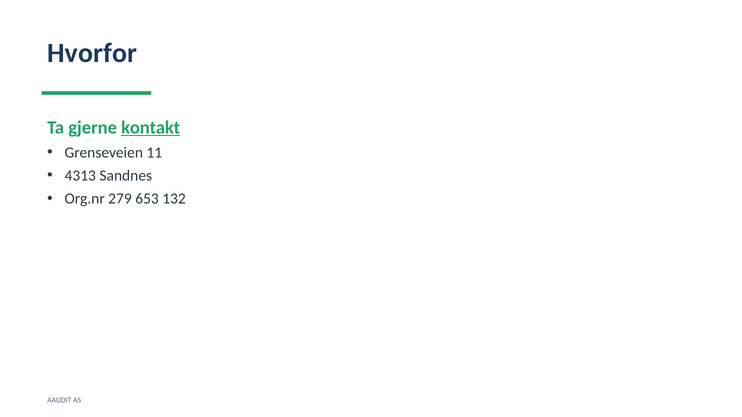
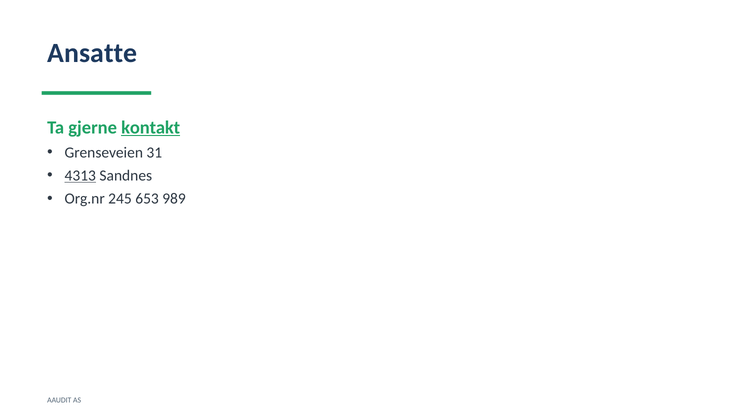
Hvorfor: Hvorfor -> Ansatte (92, 53)
11: 11 -> 31 (154, 153)
4313 underline: none -> present (80, 176)
279: 279 -> 245 (120, 199)
132: 132 -> 989 (174, 199)
